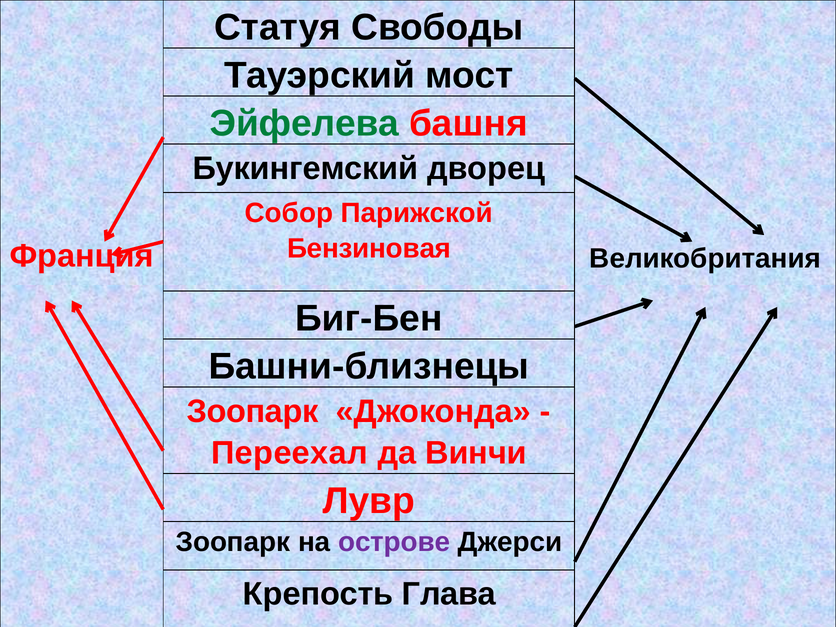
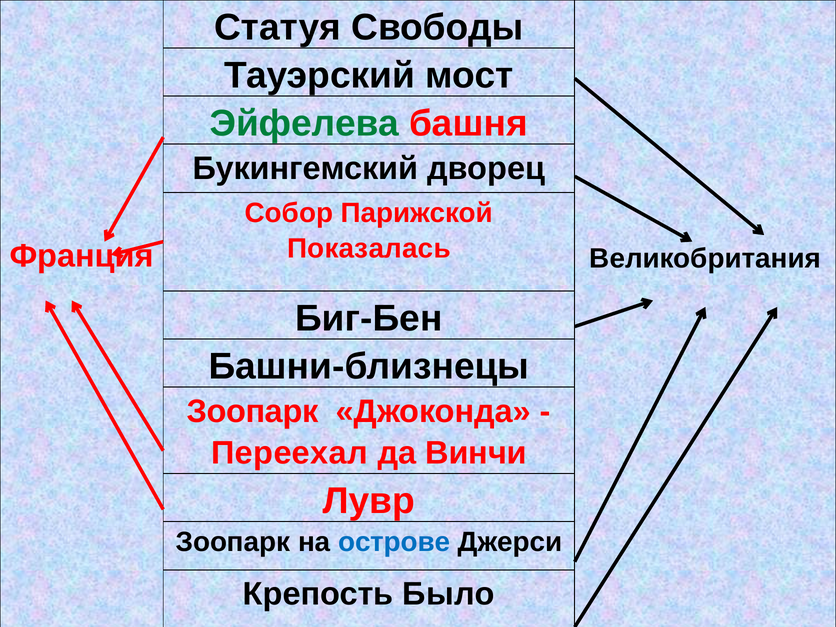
Бензиновая: Бензиновая -> Показалась (369, 249)
острове colour: purple -> blue (394, 542)
Глава: Глава -> Было (449, 594)
